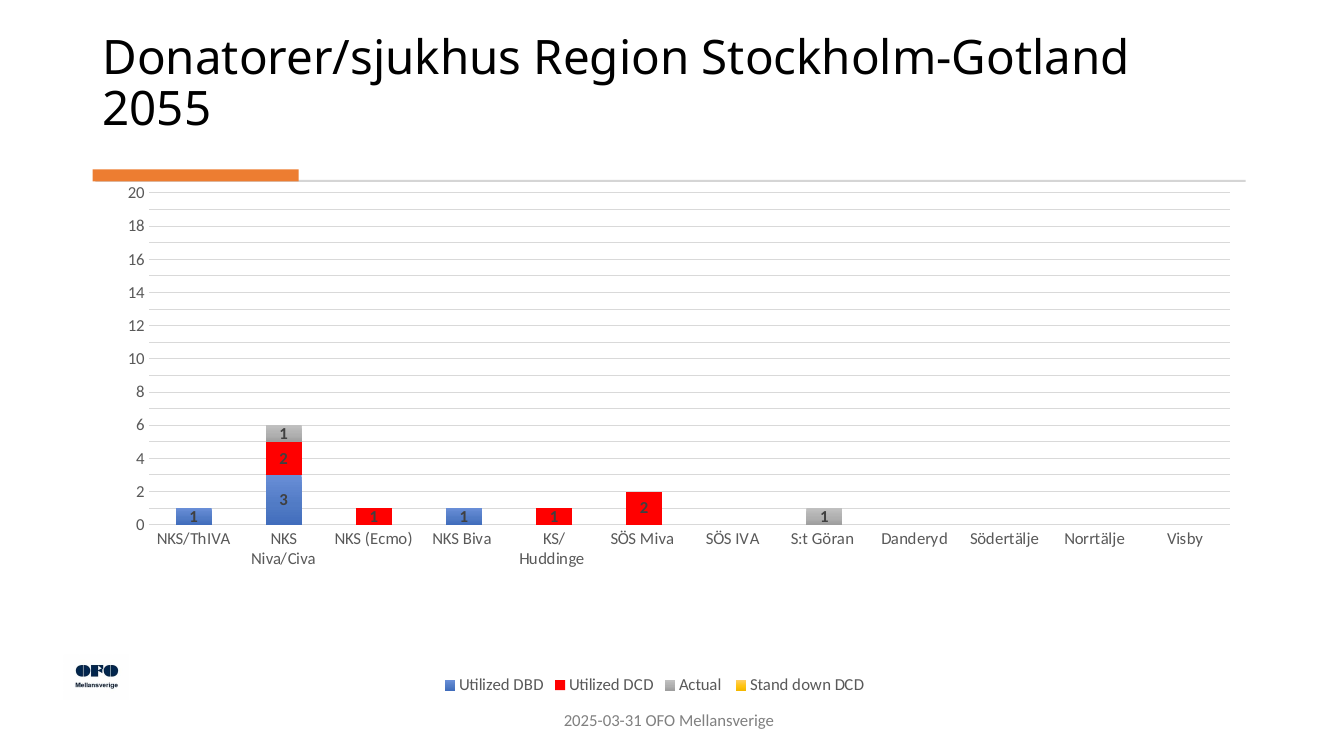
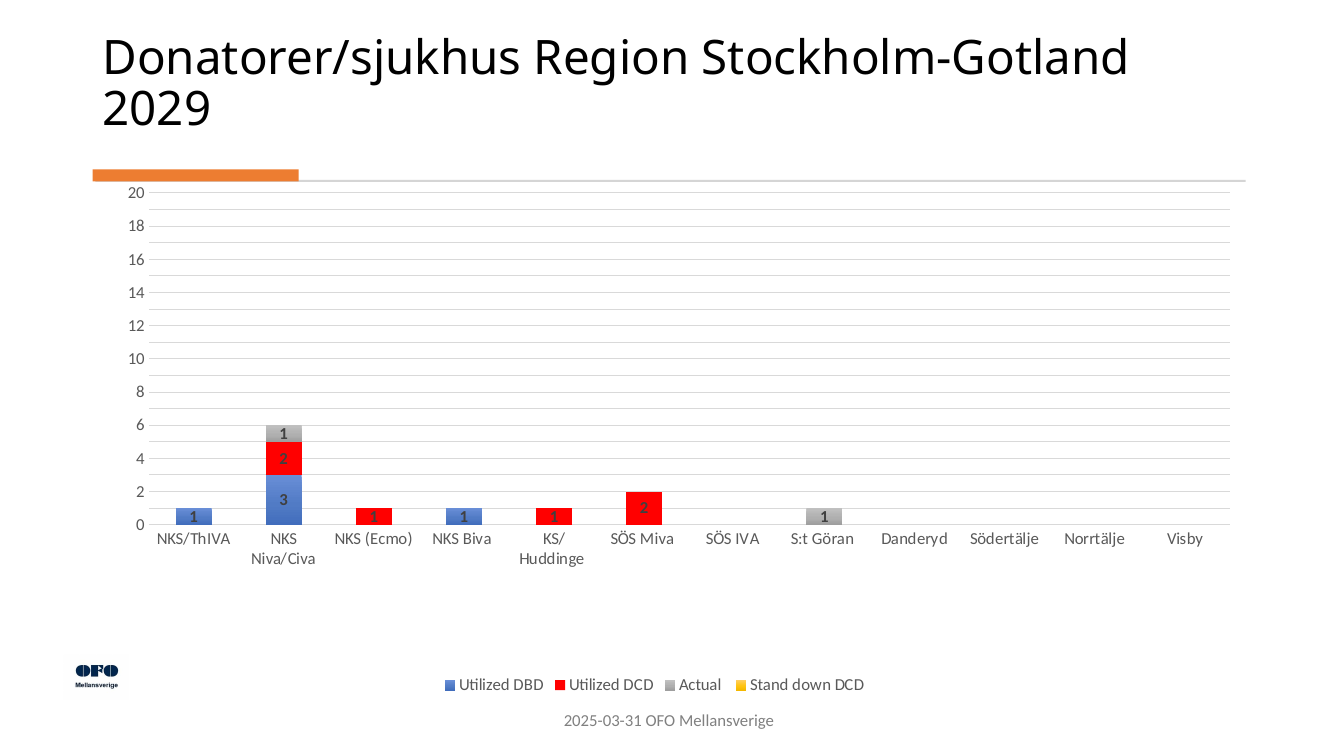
2055: 2055 -> 2029 (157, 110)
